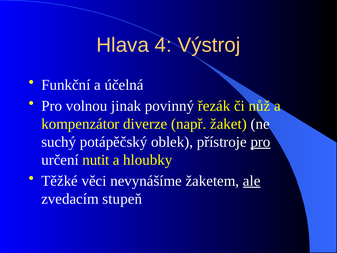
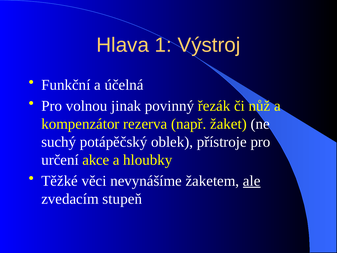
4: 4 -> 1 (163, 45)
diverze: diverze -> rezerva (145, 124)
pro underline: present -> none (260, 142)
nutit: nutit -> akce (96, 160)
